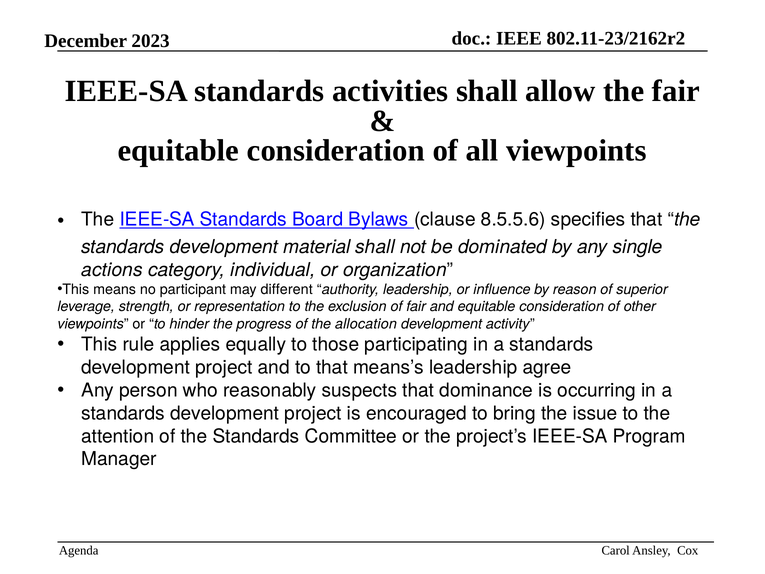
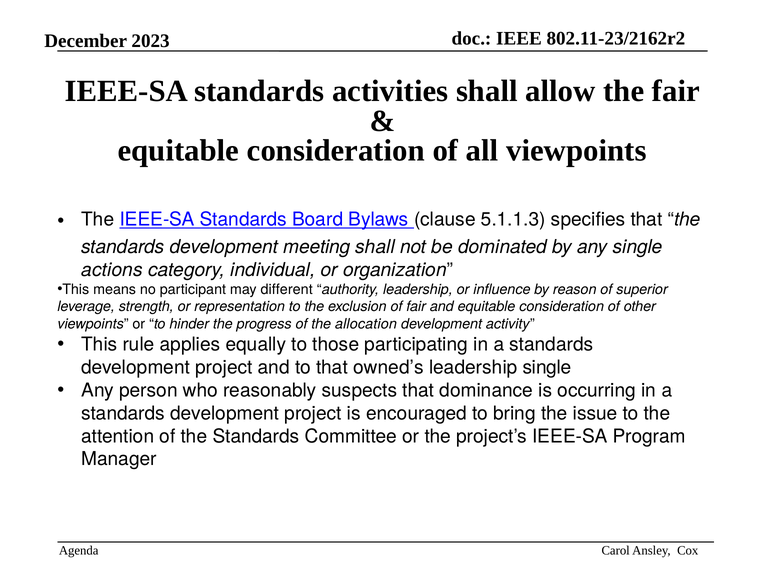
8.5.5.6: 8.5.5.6 -> 5.1.1.3 (513, 219)
material: material -> meeting (317, 247)
means’s: means’s -> owned’s (388, 367)
leadership agree: agree -> single (547, 367)
